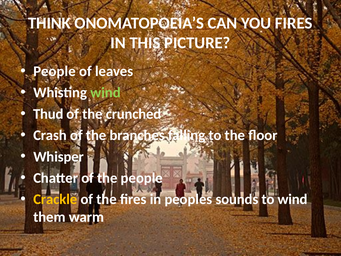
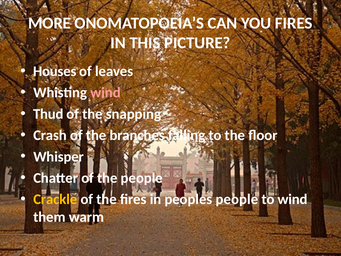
THINK: THINK -> MORE (49, 23)
People: People -> Houses (55, 71)
wind colour: light green -> pink (106, 93)
crunched: crunched -> snapping (133, 114)
peoples sounds: sounds -> people (237, 199)
